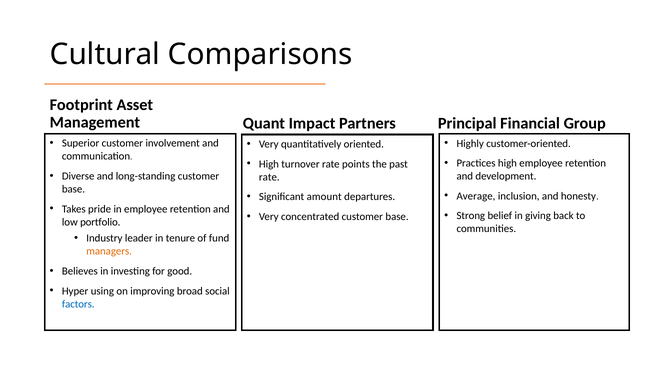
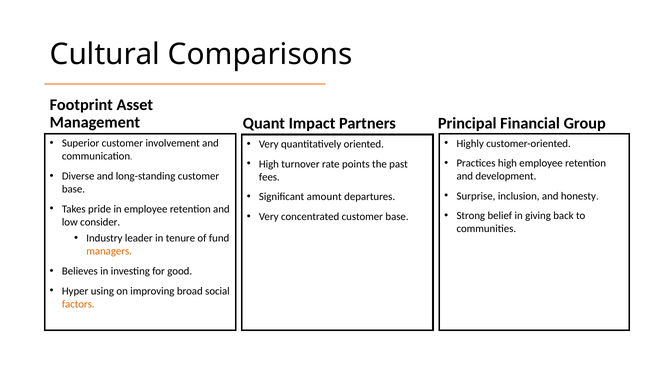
rate: rate -> fees (269, 177)
Average: Average -> Surprise (476, 196)
portfolio: portfolio -> consider (100, 222)
factors colour: blue -> orange (78, 304)
